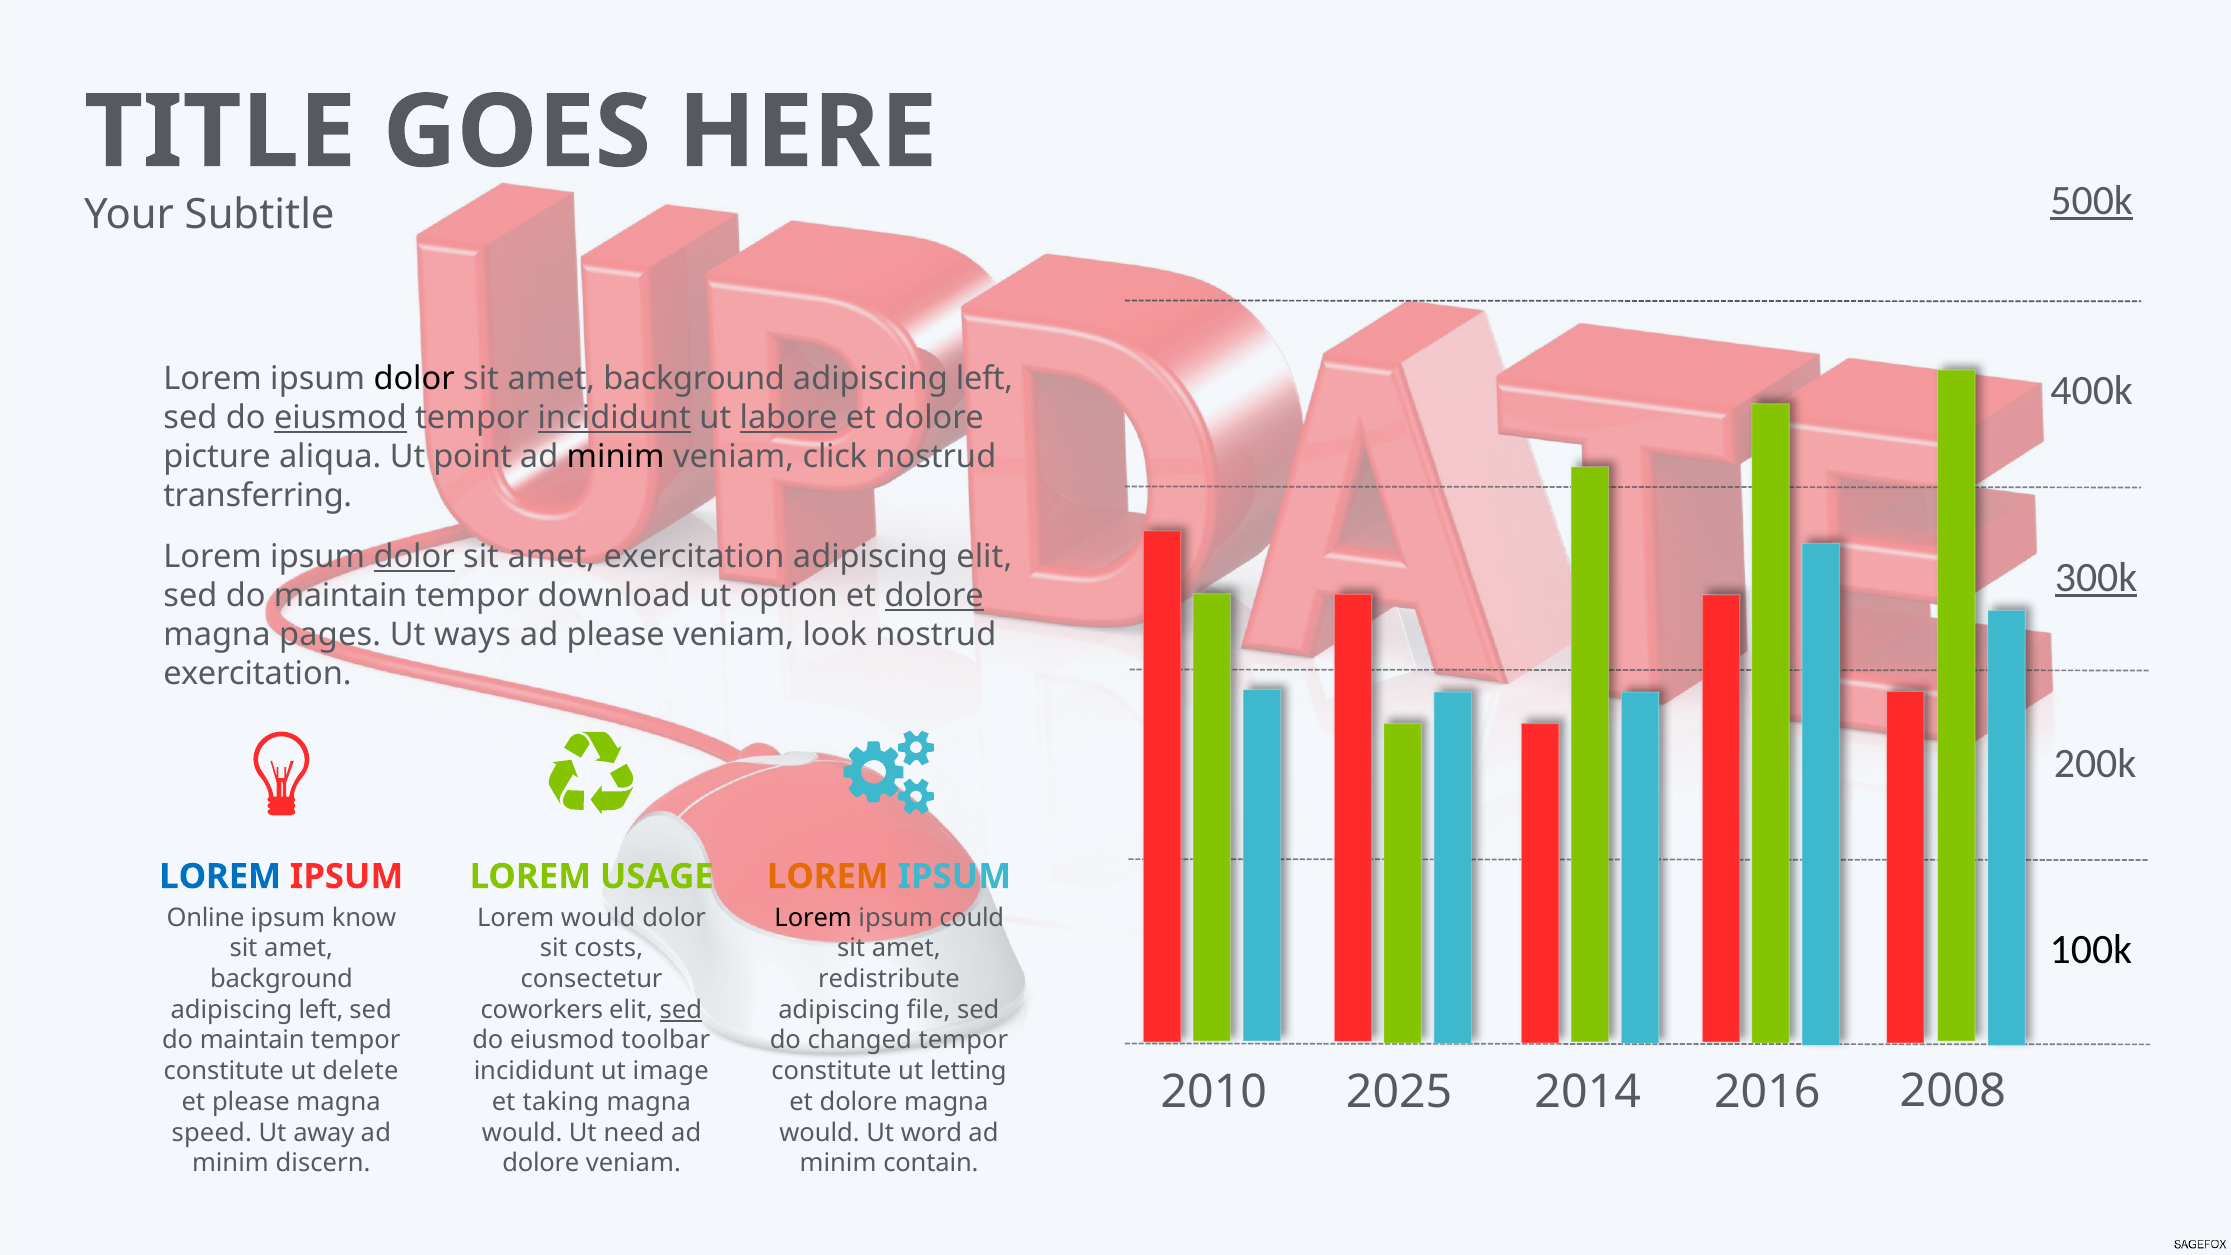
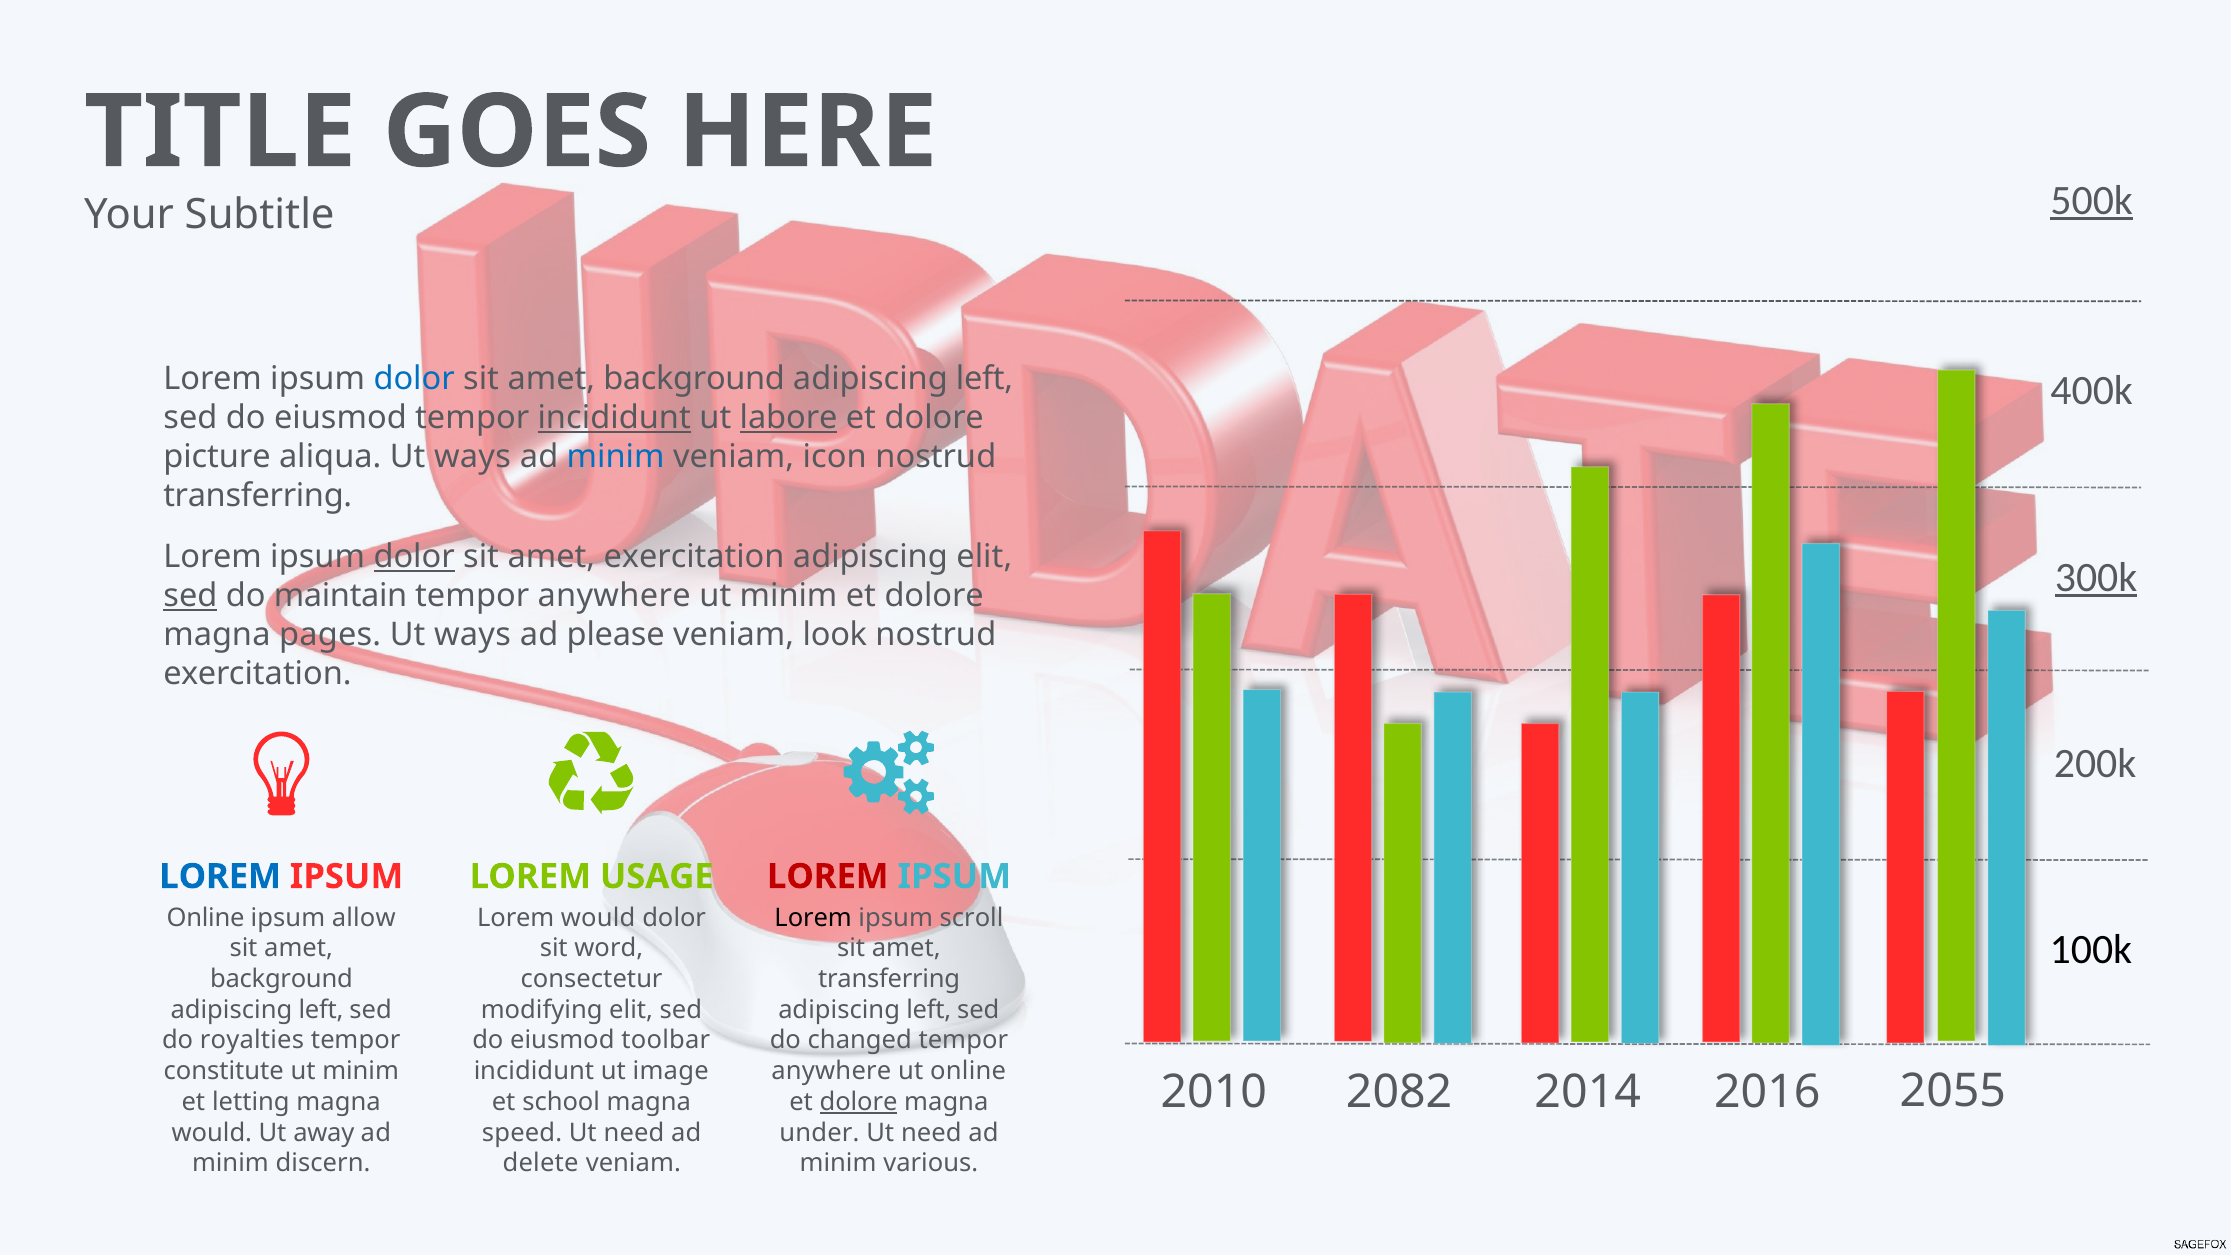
dolor colour: black -> blue (414, 378)
eiusmod underline: present -> none (340, 418)
aliqua Ut point: point -> ways (472, 457)
minim colour: black -> blue (616, 457)
click: click -> icon (835, 457)
sed underline: none -> present (190, 596)
download: download -> anywhere (614, 596)
option: option -> minim (789, 596)
dolore underline: present -> none (934, 596)
LOREM colour: orange -> red (828, 876)
know: know -> allow (364, 918)
could: could -> scroll (972, 918)
costs: costs -> word (609, 948)
redistribute: redistribute -> transferring (889, 979)
coworkers: coworkers -> modifying (542, 1010)
sed underline: present -> none (681, 1010)
file: file -> left (929, 1010)
maintain: maintain -> royalties (252, 1040)
delete: delete -> minim (361, 1071)
constitute: constitute -> anywhere (831, 1071)
ut letting: letting -> online (968, 1071)
2025: 2025 -> 2082 (1399, 1092)
2008: 2008 -> 2055 (1953, 1091)
et please: please -> letting (251, 1102)
taking: taking -> school (561, 1102)
dolore underline: none -> present (859, 1102)
speed: speed -> would (212, 1133)
would: would -> speed (522, 1133)
would: would -> under (819, 1133)
word: word -> need (931, 1133)
dolore: dolore -> delete (541, 1163)
contain: contain -> various (931, 1163)
